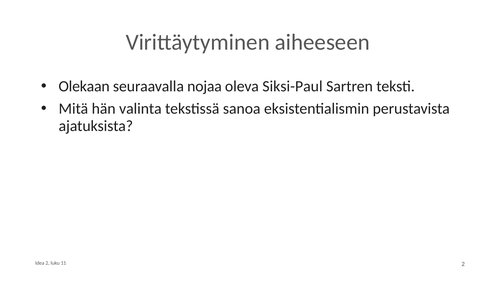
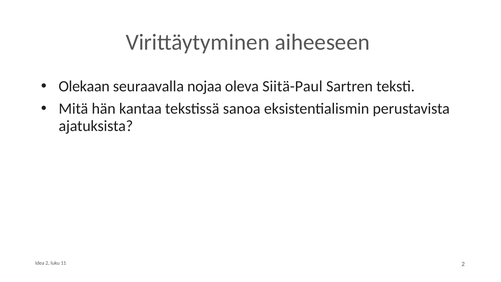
Siksi-Paul: Siksi-Paul -> Siitä-Paul (292, 86)
valinta: valinta -> kantaa (140, 109)
